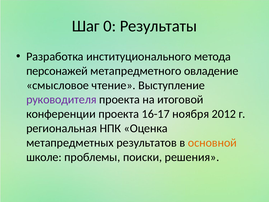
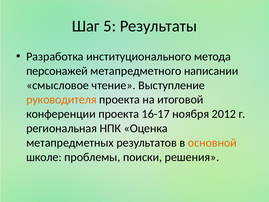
0: 0 -> 5 (110, 26)
овладение: овладение -> написании (211, 71)
руководителя colour: purple -> orange (61, 100)
